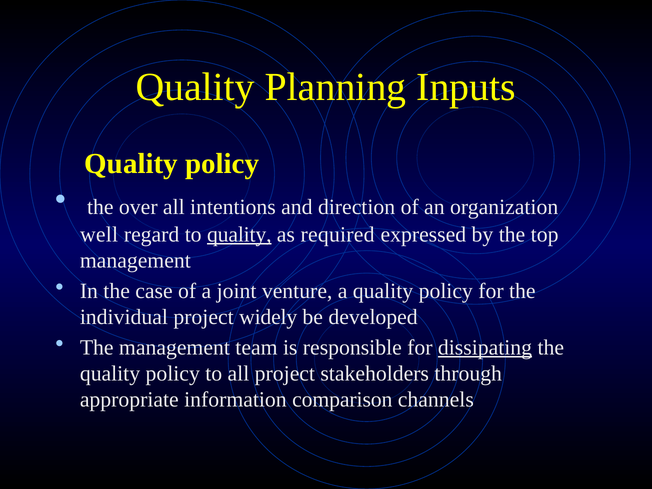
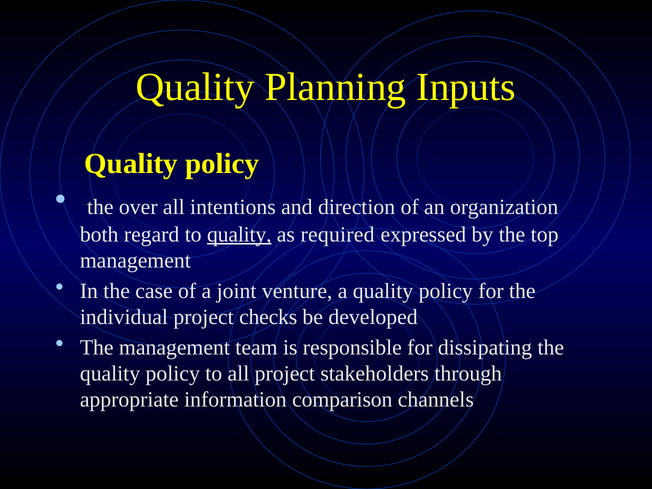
well: well -> both (99, 234)
widely: widely -> checks (268, 317)
dissipating underline: present -> none (485, 347)
